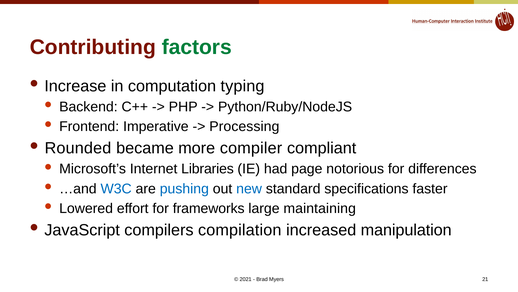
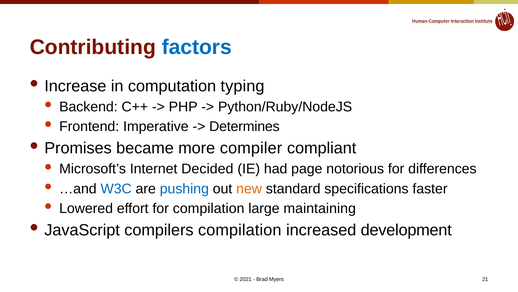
factors colour: green -> blue (197, 47)
Processing: Processing -> Determines (244, 126)
Rounded: Rounded -> Promises (78, 148)
Libraries: Libraries -> Decided (207, 169)
new colour: blue -> orange (249, 188)
for frameworks: frameworks -> compilation (209, 208)
manipulation: manipulation -> development (406, 230)
